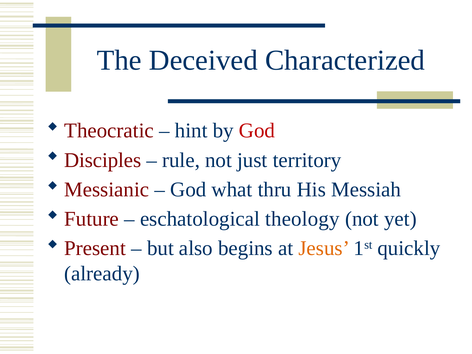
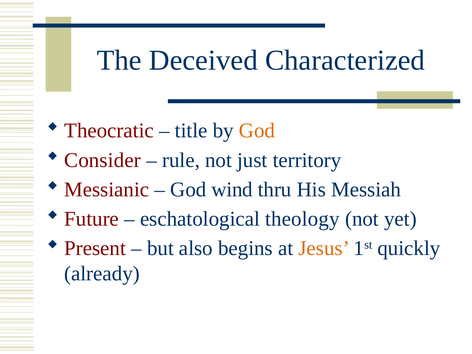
hint: hint -> title (191, 131)
God colour: red -> orange (257, 131)
Disciples: Disciples -> Consider (103, 160)
what: what -> wind (232, 189)
